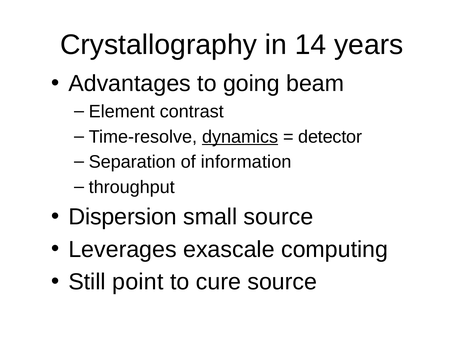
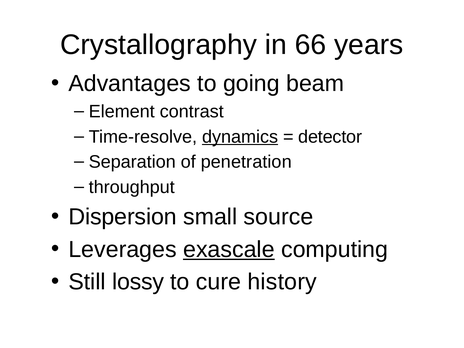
14: 14 -> 66 (311, 45)
information: information -> penetration (246, 162)
exascale underline: none -> present (229, 249)
point: point -> lossy (138, 282)
cure source: source -> history (282, 282)
